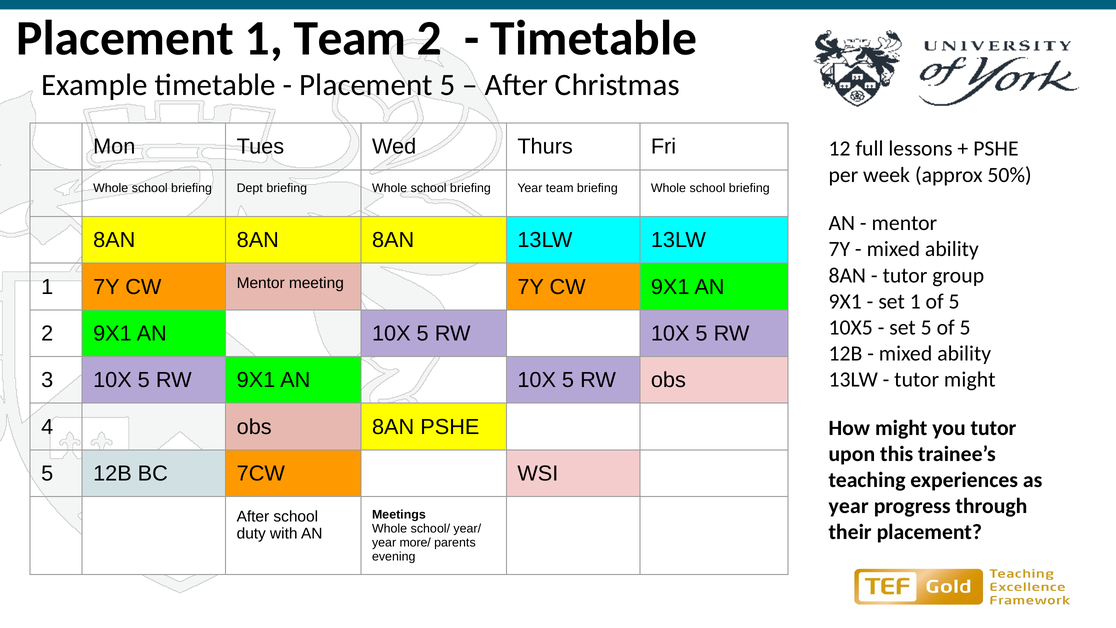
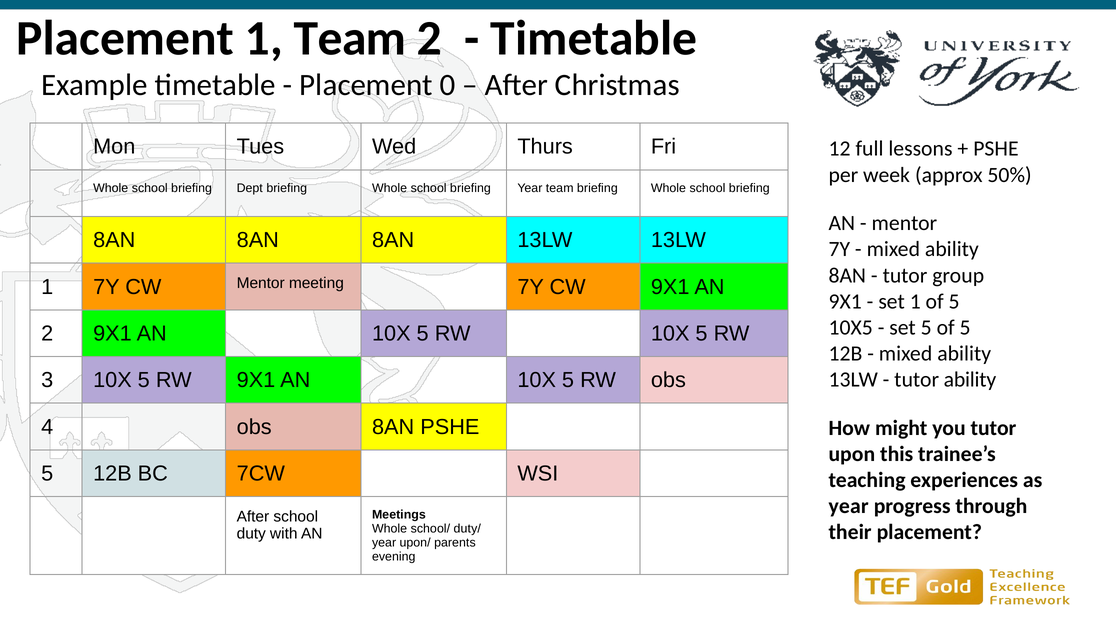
Placement 5: 5 -> 0 (448, 85)
tutor might: might -> ability (970, 379)
year/: year/ -> duty/ (467, 529)
more/: more/ -> upon/ (415, 543)
